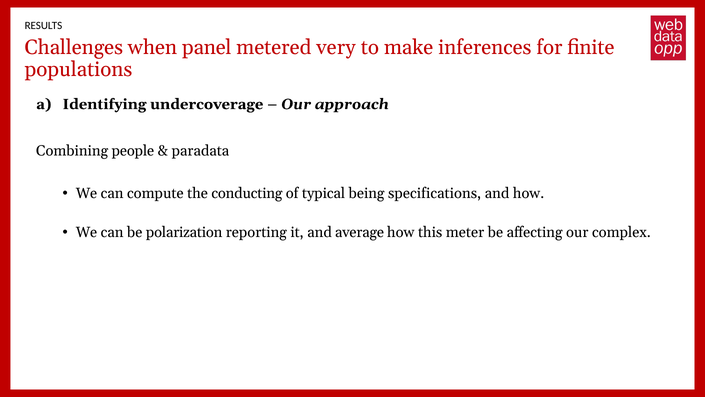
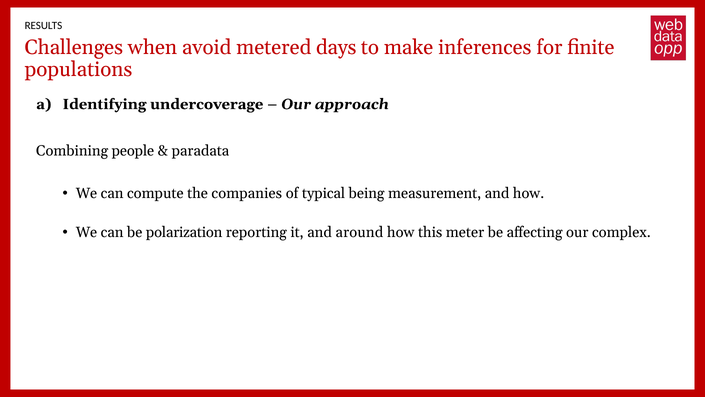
panel: panel -> avoid (207, 47)
very: very -> days (336, 47)
conducting: conducting -> companies (247, 193)
specifications: specifications -> measurement (435, 193)
average: average -> around (359, 232)
